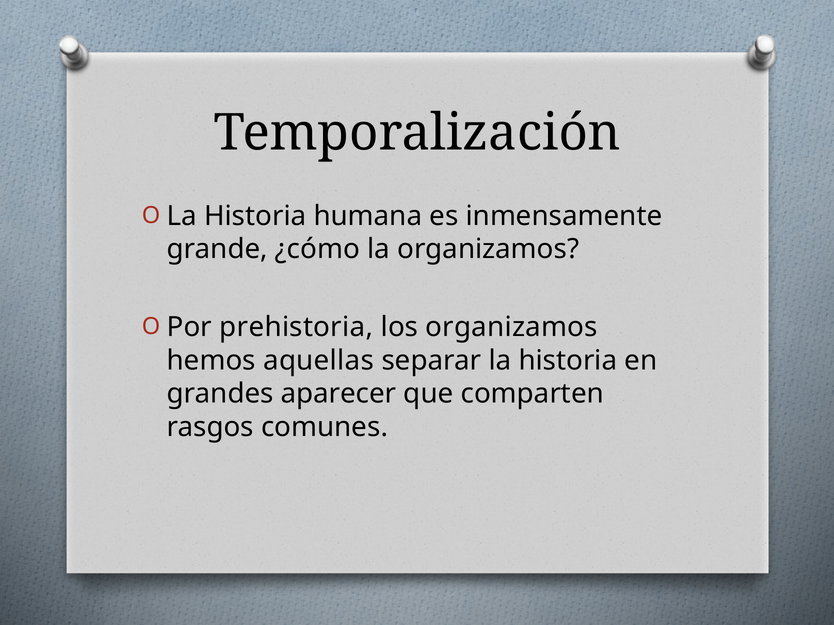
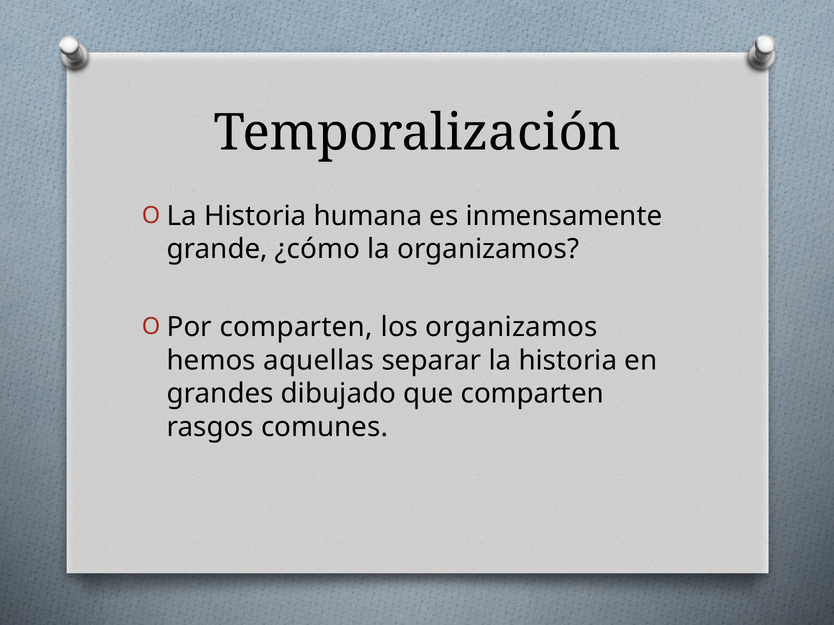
Por prehistoria: prehistoria -> comparten (296, 327)
aparecer: aparecer -> dibujado (339, 394)
